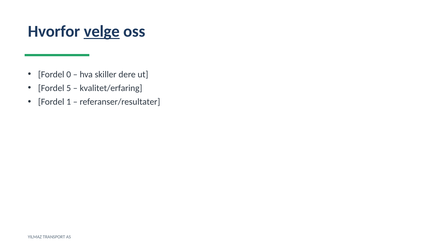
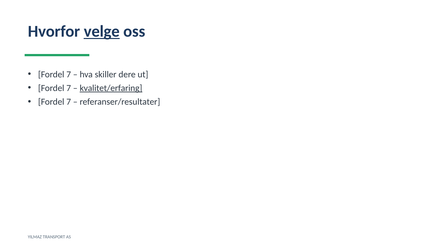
0: 0 -> 7 (69, 74)
5: 5 -> 7 (69, 88)
kvalitet/erfaring underline: none -> present (111, 88)
1: 1 -> 7 (69, 102)
